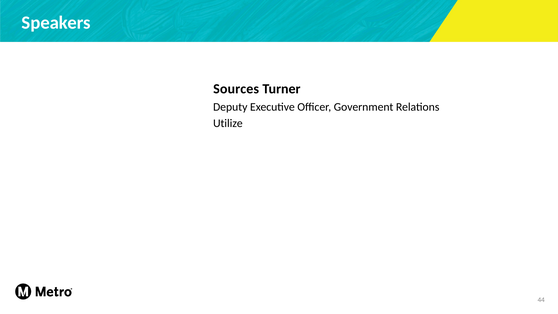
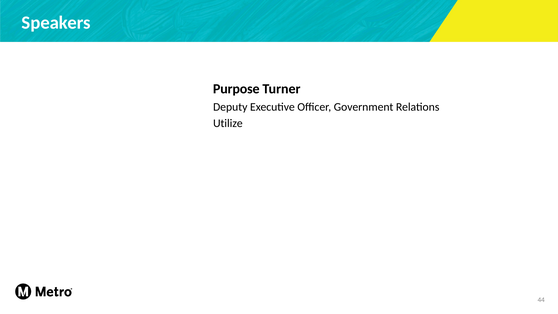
Sources: Sources -> Purpose (236, 89)
